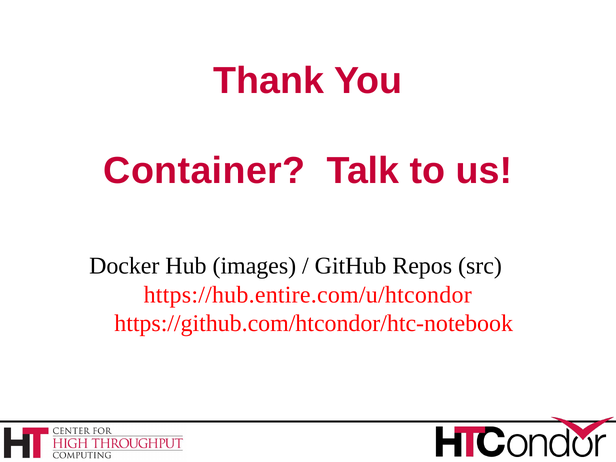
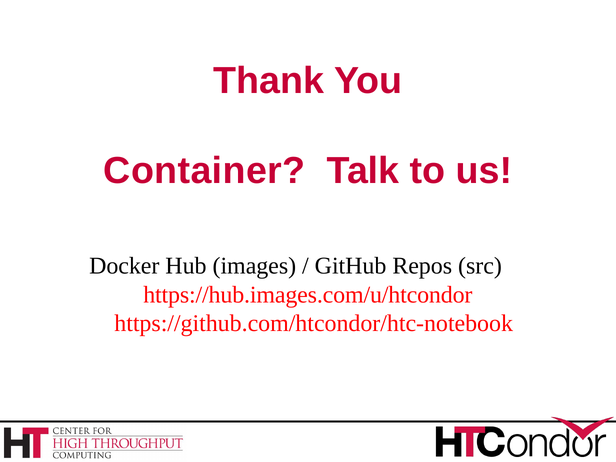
https://hub.entire.com/u/htcondor: https://hub.entire.com/u/htcondor -> https://hub.images.com/u/htcondor (308, 295)
